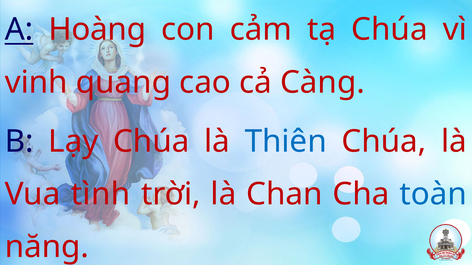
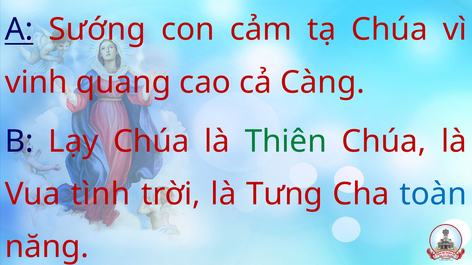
Hoàng: Hoàng -> Sướng (97, 30)
Thiên colour: blue -> green (286, 142)
Chan: Chan -> Tưng (285, 195)
